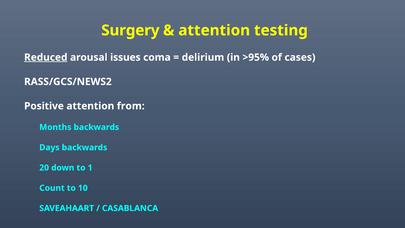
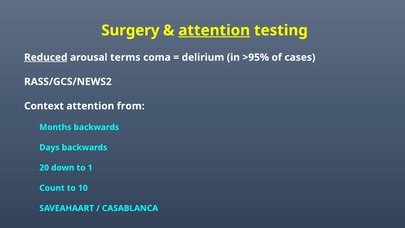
attention underline: none -> present (214, 30)
issues: issues -> terms (125, 57)
Positive: Positive -> Context (44, 106)
